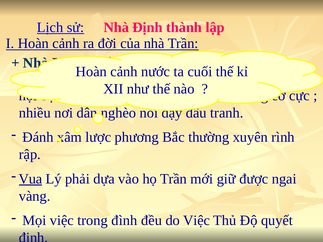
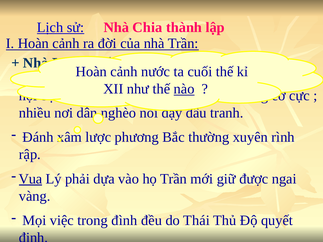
Nhà Định: Định -> Chia (147, 27)
nào underline: none -> present (184, 89)
do Việc: Việc -> Thái (196, 221)
